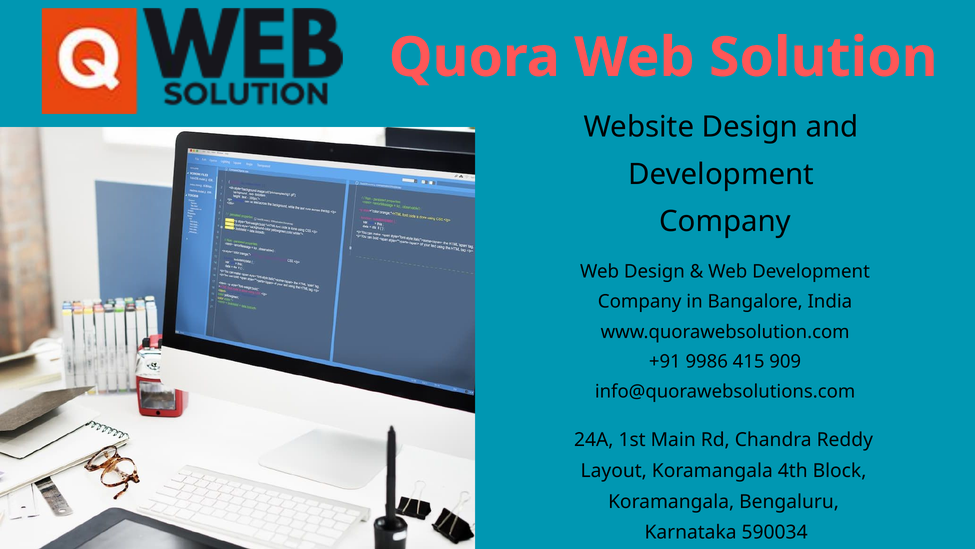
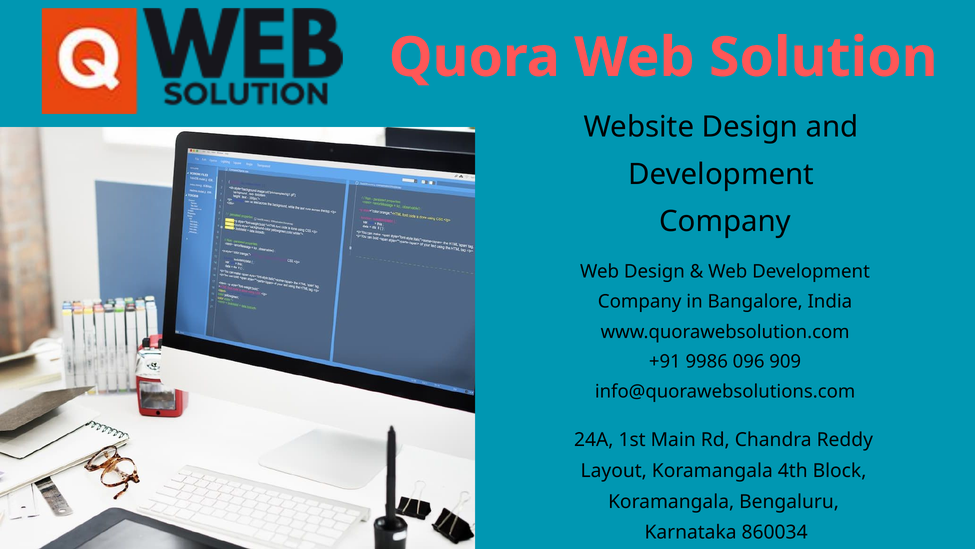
415: 415 -> 096 (749, 361)
590034: 590034 -> 860034 (775, 532)
